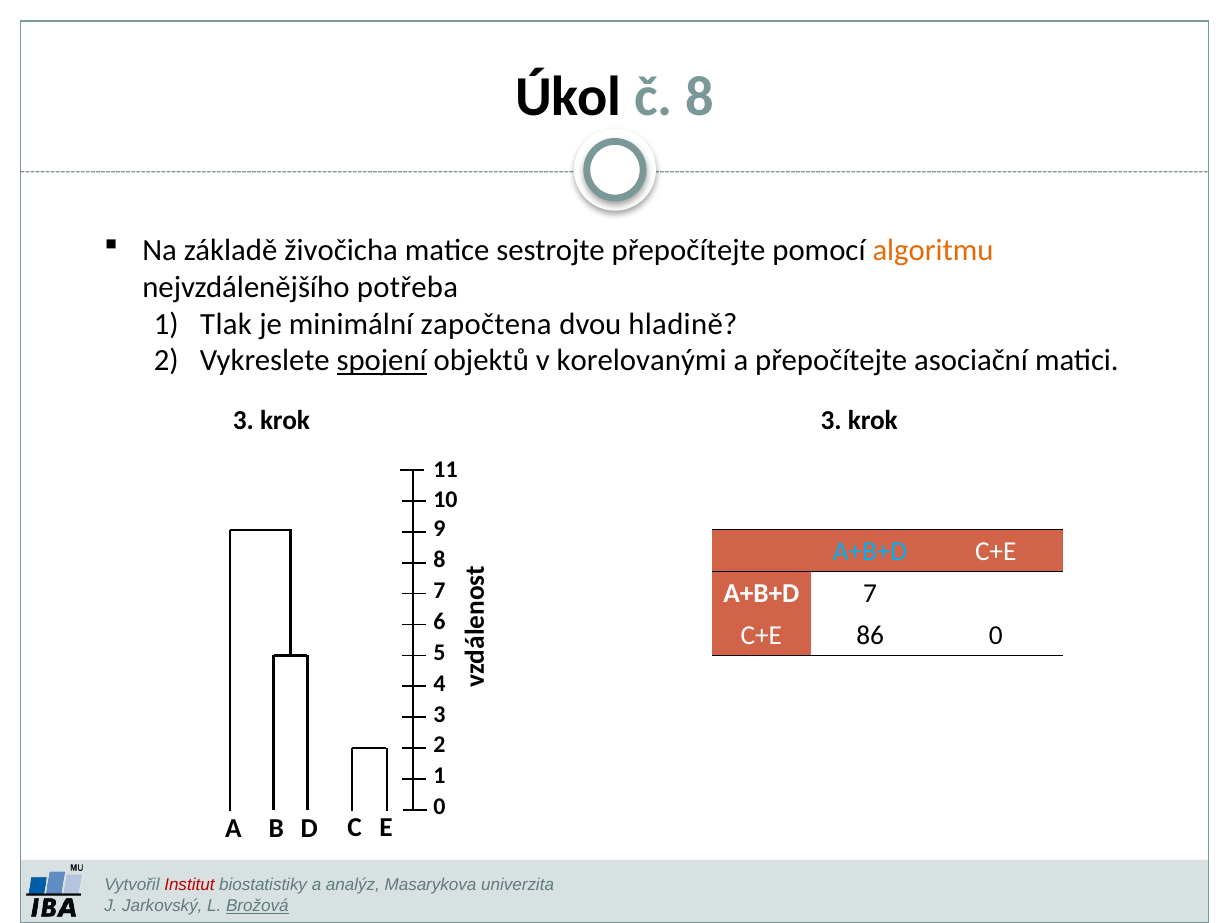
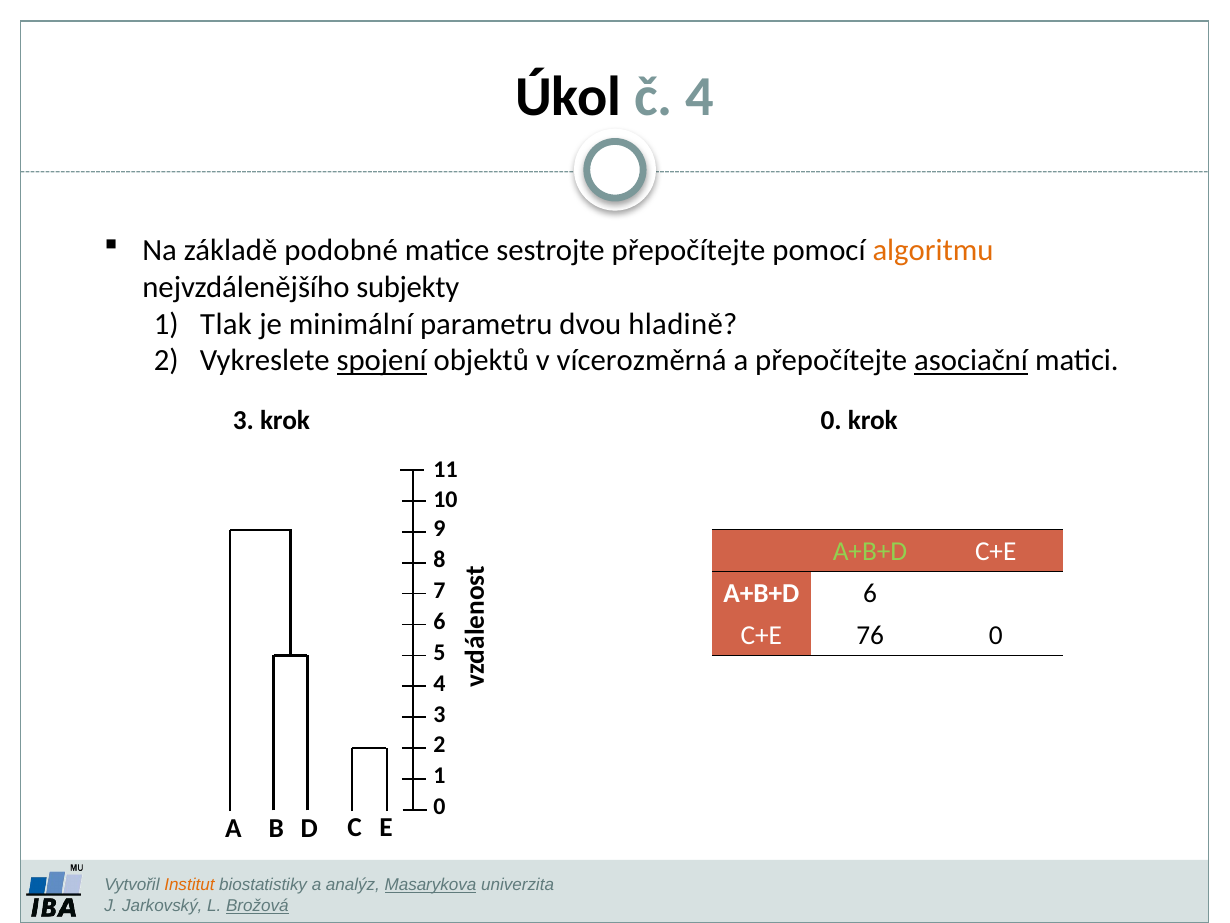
č 8: 8 -> 4 (699, 97)
živočicha: živočicha -> podobné (341, 250)
potřeba: potřeba -> subjekty (408, 287)
započtena: započtena -> parametru (486, 324)
korelovanými: korelovanými -> vícerozměrná (642, 361)
asociační underline: none -> present (971, 361)
krok 3: 3 -> 0 (831, 421)
A+B+D colour: light blue -> light green (870, 551)
A+B+D 7: 7 -> 6 (870, 593)
86: 86 -> 76 (870, 635)
Institut colour: red -> orange (189, 885)
Masarykova underline: none -> present (431, 885)
